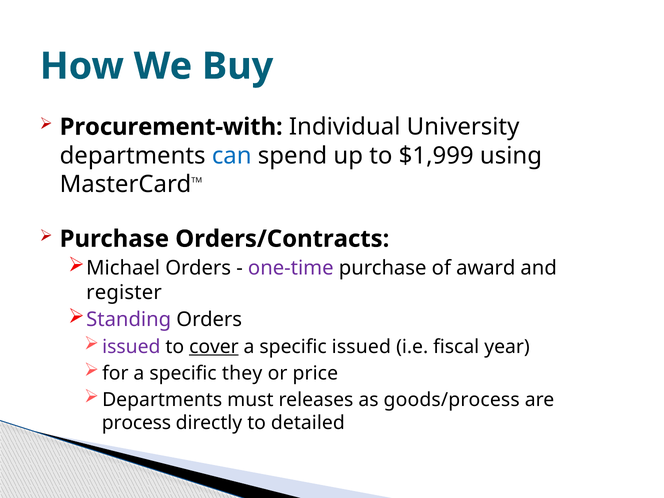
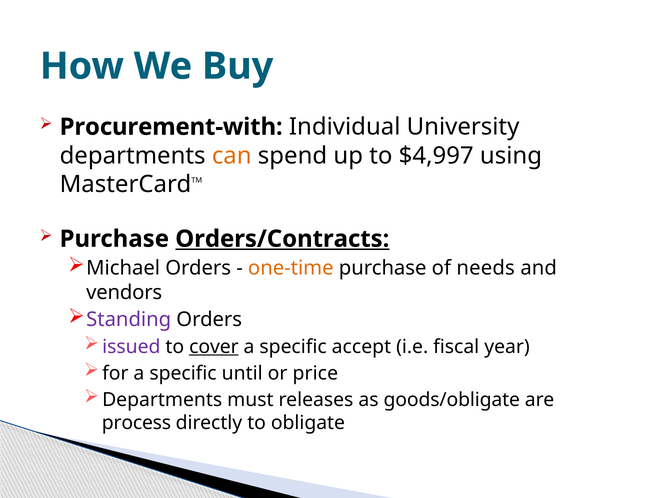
can colour: blue -> orange (232, 156)
$1,999: $1,999 -> $4,997 (436, 156)
Orders/Contracts underline: none -> present (282, 239)
one-time colour: purple -> orange (291, 268)
award: award -> needs (486, 268)
register: register -> vendors (124, 292)
specific issued: issued -> accept (361, 347)
they: they -> until (242, 373)
goods/process: goods/process -> goods/obligate (452, 400)
detailed: detailed -> obligate (308, 423)
